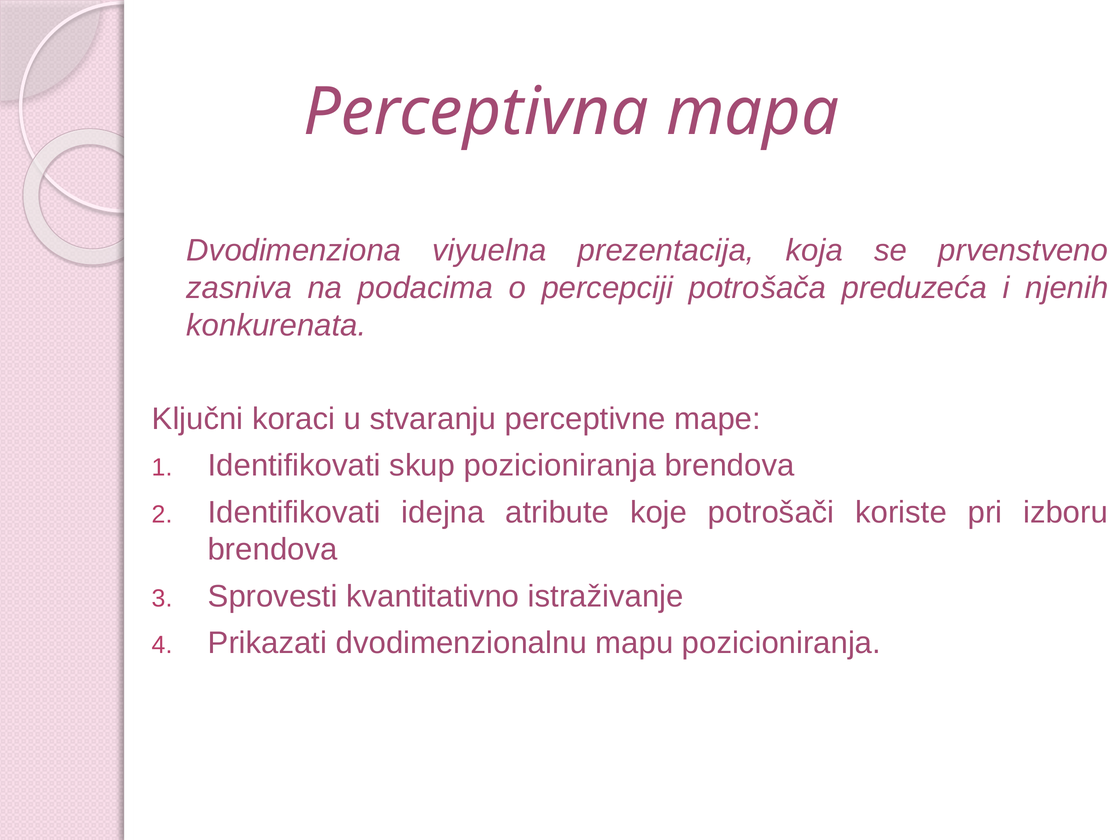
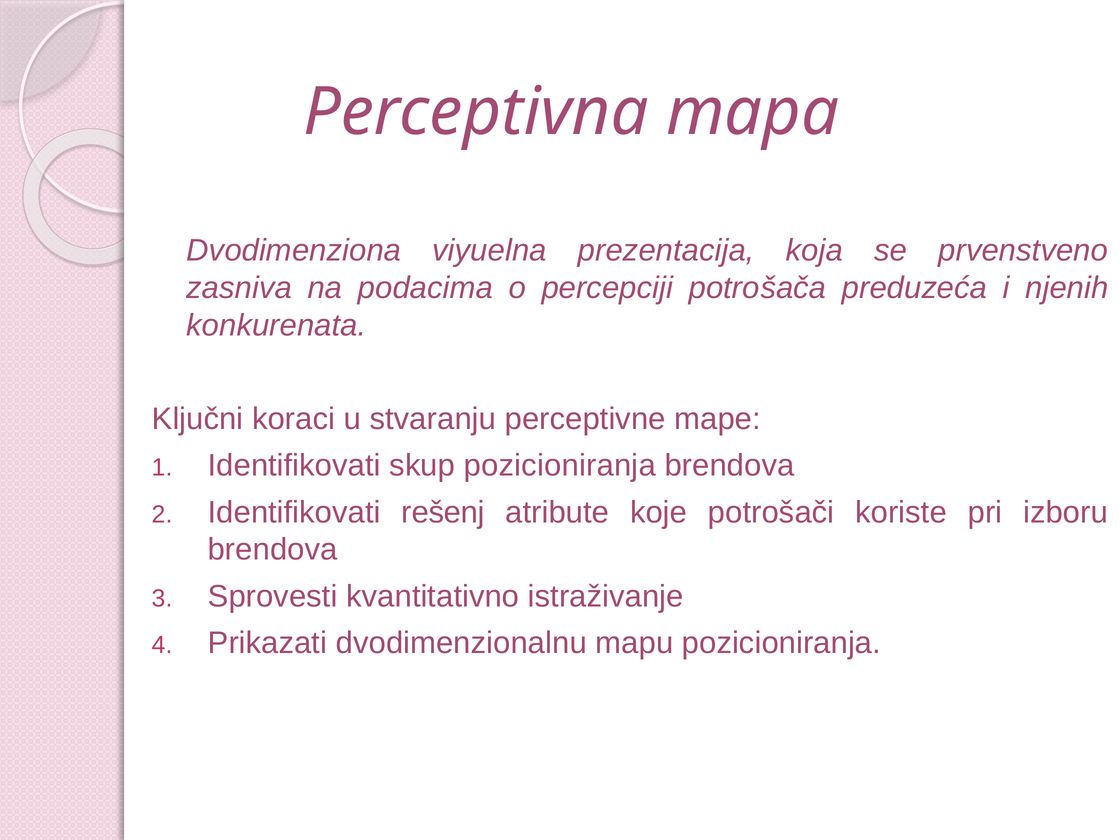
idejna: idejna -> rešenj (443, 512)
